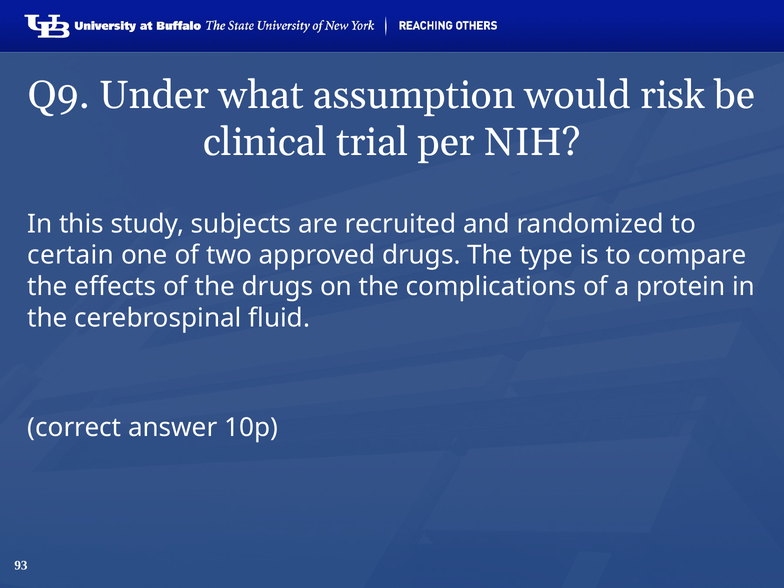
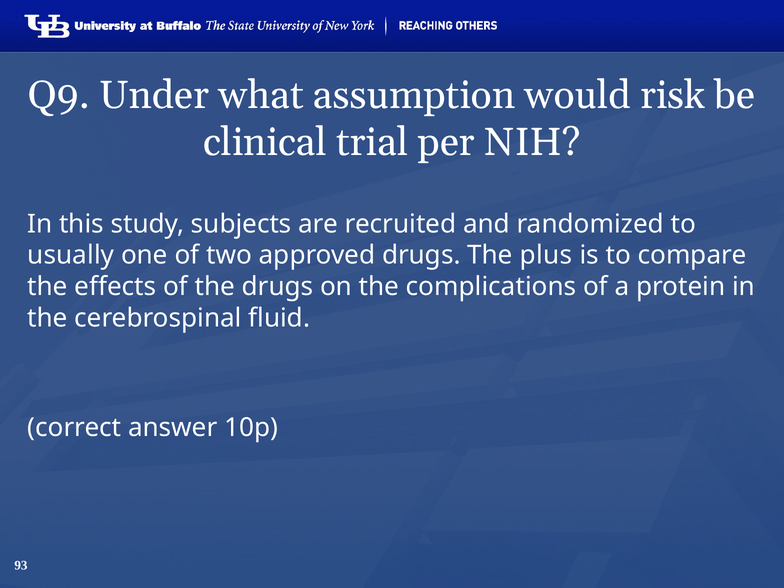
certain: certain -> usually (71, 255)
type: type -> plus (546, 255)
